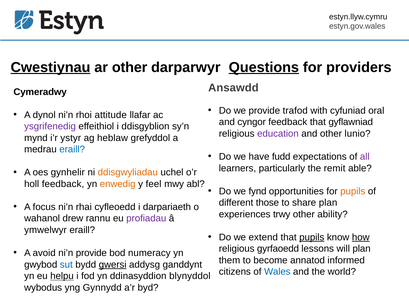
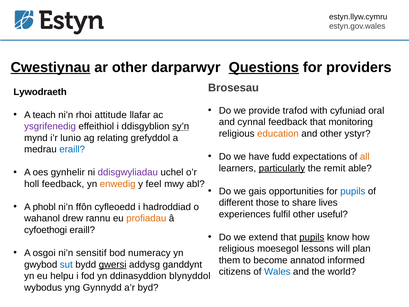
Ansawdd: Ansawdd -> Brosesau (233, 88)
Cymeradwy: Cymeradwy -> Lywodraeth (40, 92)
dynol: dynol -> teach (44, 115)
cyngor: cyngor -> cynnal (252, 122)
gyflawniad: gyflawniad -> monitoring (351, 122)
sy’n underline: none -> present (181, 126)
education colour: purple -> orange (278, 134)
lunio: lunio -> ystyr (358, 134)
ystyr: ystyr -> lunio (71, 138)
heblaw: heblaw -> relating (113, 138)
all colour: purple -> orange (365, 157)
particularly underline: none -> present (282, 168)
ddisgwyliadau colour: orange -> purple (128, 172)
fynd: fynd -> gais (257, 191)
pupils colour: orange -> blue (353, 191)
share plan: plan -> lives (328, 203)
focus: focus -> phobl (44, 207)
rhai: rhai -> ffôn (84, 207)
darpariaeth: darpariaeth -> hadroddiad (167, 207)
trwy: trwy -> fulfil (282, 214)
ability: ability -> useful (333, 214)
profiadau colour: purple -> orange (146, 218)
ymwelwyr: ymwelwyr -> cyfoethogi (46, 230)
how underline: present -> none (361, 237)
gyrfaoedd: gyrfaoedd -> moesegol (278, 249)
avoid: avoid -> osgoi (44, 253)
ni’n provide: provide -> sensitif (91, 253)
helpu underline: present -> none (62, 276)
